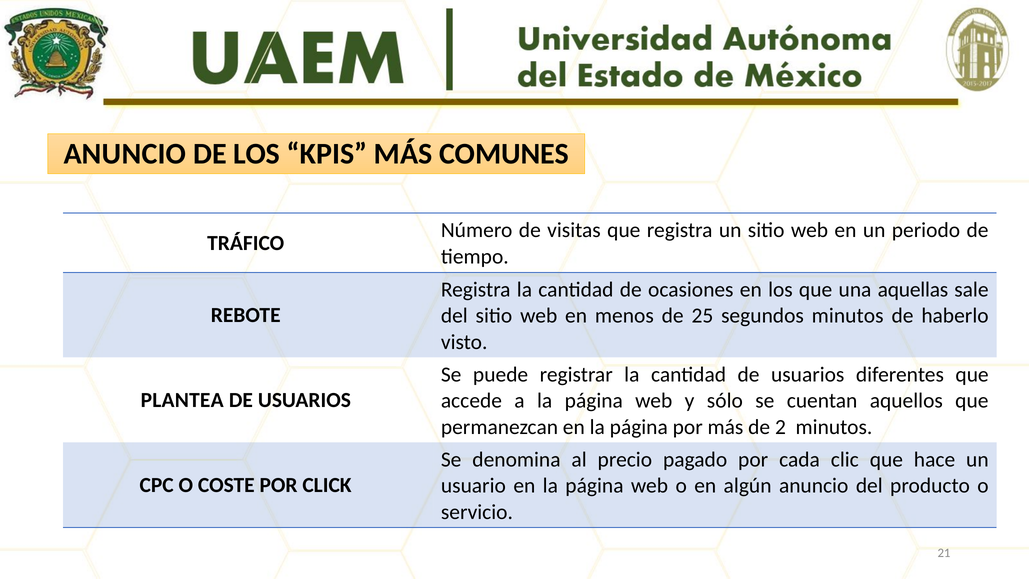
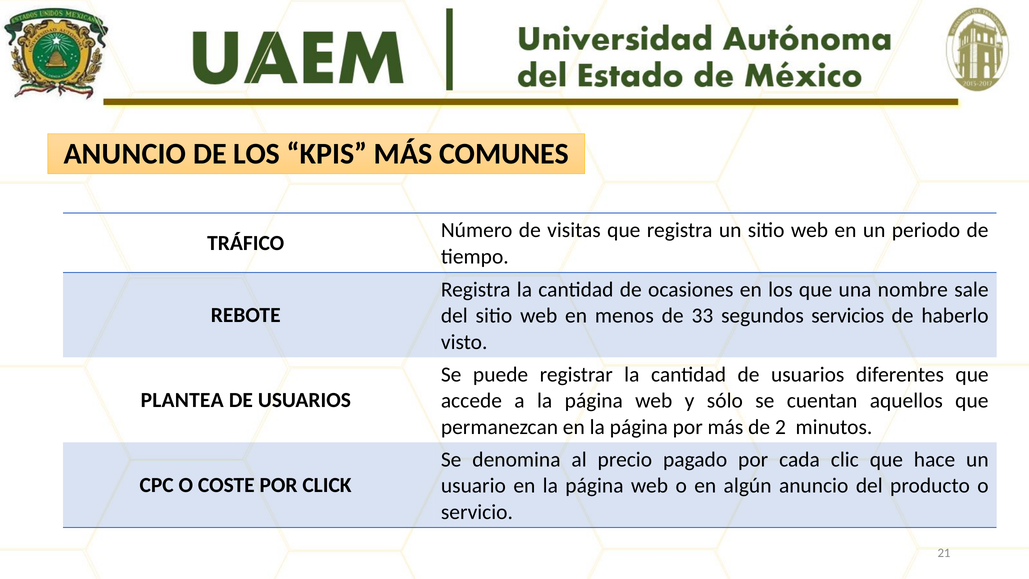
aquellas: aquellas -> nombre (913, 289)
25: 25 -> 33 (702, 316)
segundos minutos: minutos -> servicios (848, 316)
